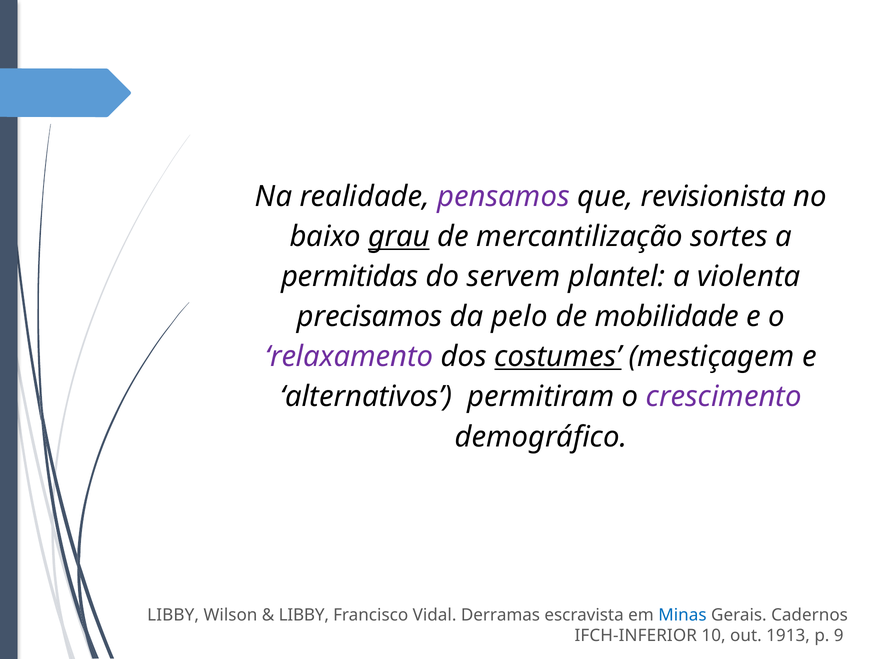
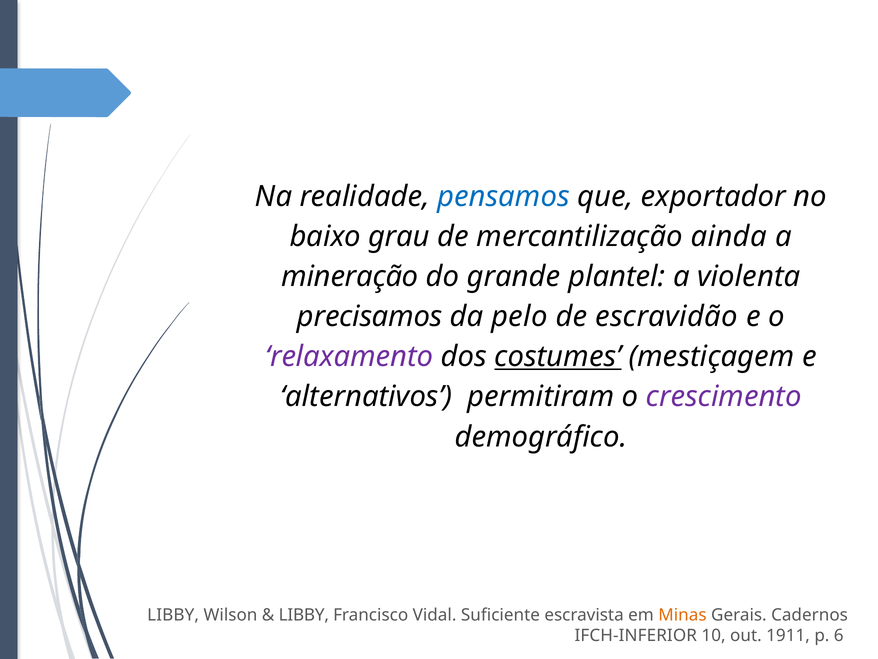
pensamos colour: purple -> blue (503, 196)
revisionista: revisionista -> exportador (713, 196)
grau underline: present -> none (399, 236)
sortes: sortes -> ainda (729, 236)
permitidas: permitidas -> mineração (350, 276)
servem: servem -> grande (514, 276)
mobilidade: mobilidade -> escravidão (666, 316)
Derramas: Derramas -> Suficiente (500, 615)
Minas colour: blue -> orange (682, 615)
1913: 1913 -> 1911 (788, 635)
9: 9 -> 6 (839, 635)
